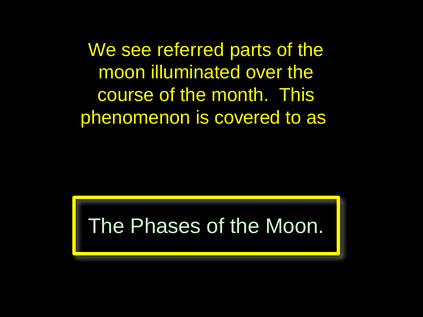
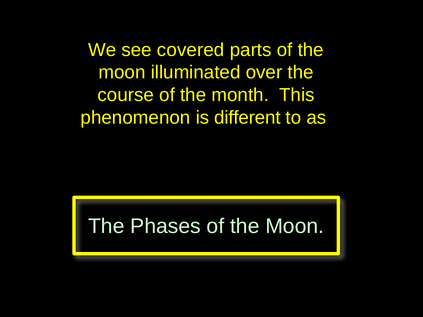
referred: referred -> covered (191, 50)
covered: covered -> different (247, 118)
